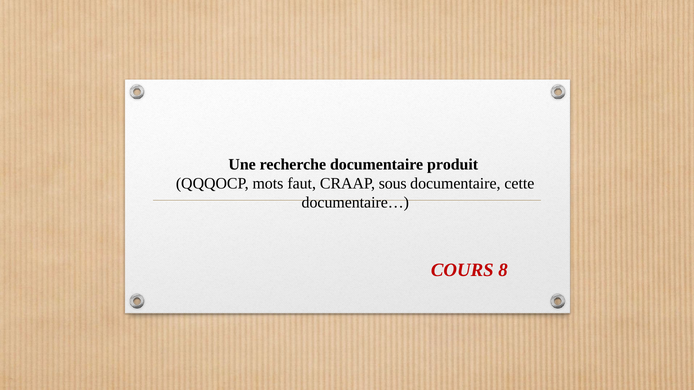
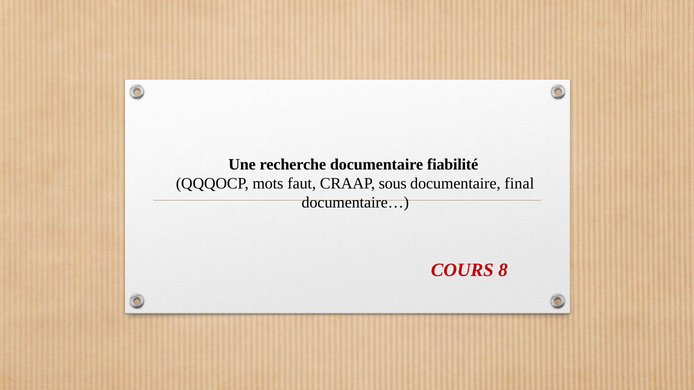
produit: produit -> fiabilité (453, 164)
cette: cette -> final (519, 184)
